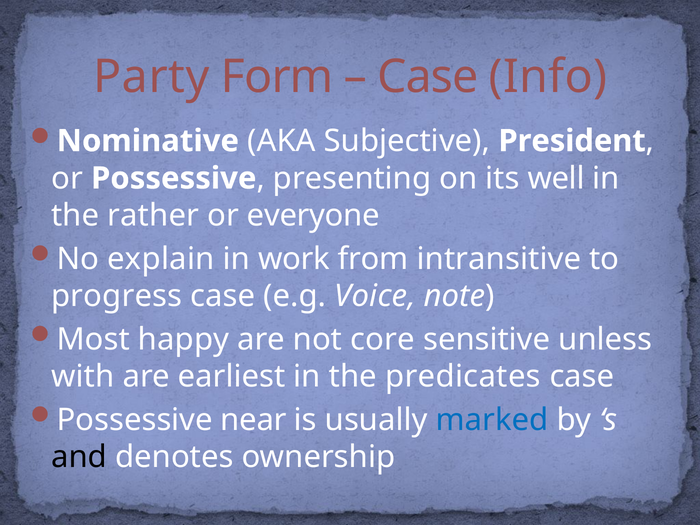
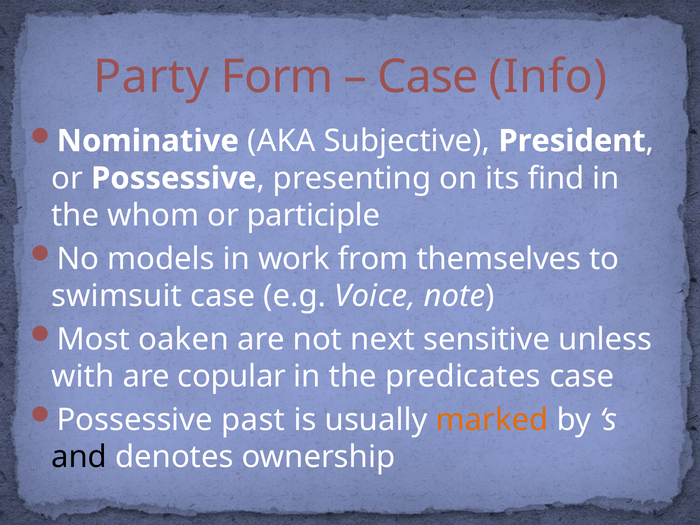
well: well -> find (556, 178)
rather: rather -> whom (153, 216)
everyone: everyone -> participle (313, 216)
explain: explain -> models (161, 259)
intransitive: intransitive -> themselves (499, 259)
progress: progress -> swimsuit (117, 296)
happy: happy -> oaken (183, 339)
core: core -> next (383, 339)
earliest: earliest -> copular (232, 377)
near: near -> past (253, 420)
marked colour: blue -> orange (492, 420)
